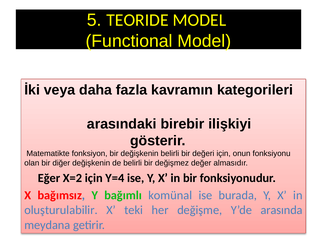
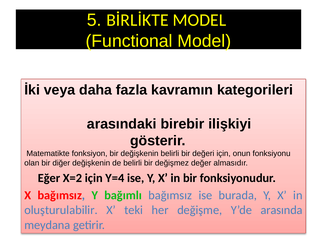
TEORIDE: TEORIDE -> BİRLİKTE (137, 20)
bağımlı komünal: komünal -> bağımsız (170, 195)
